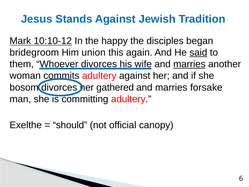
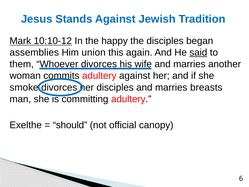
bridegroom: bridegroom -> assemblies (34, 52)
marries underline: present -> none (189, 64)
bosom: bosom -> smoke (24, 87)
gathered: gathered -> disciples (115, 87)
forsake: forsake -> breasts (206, 87)
